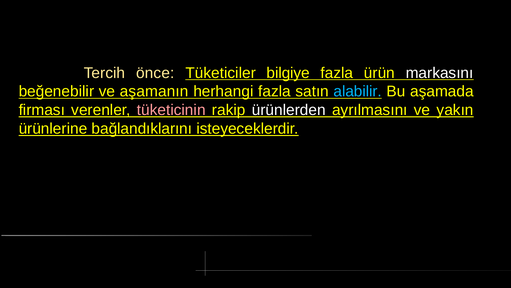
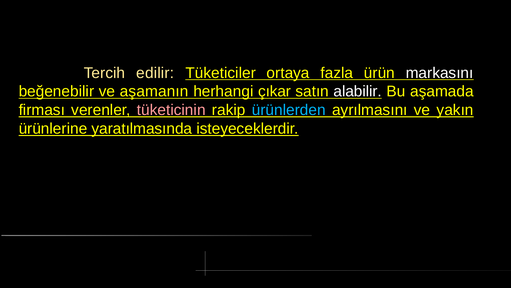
önce: önce -> edilir (155, 73)
bilgiye: bilgiye -> ortaya (288, 73)
herhangi fazla: fazla -> çıkar (275, 91)
alabilir colour: light blue -> white (358, 91)
ürünlerden colour: white -> light blue (289, 110)
bağlandıklarını: bağlandıklarını -> yaratılmasında (142, 128)
